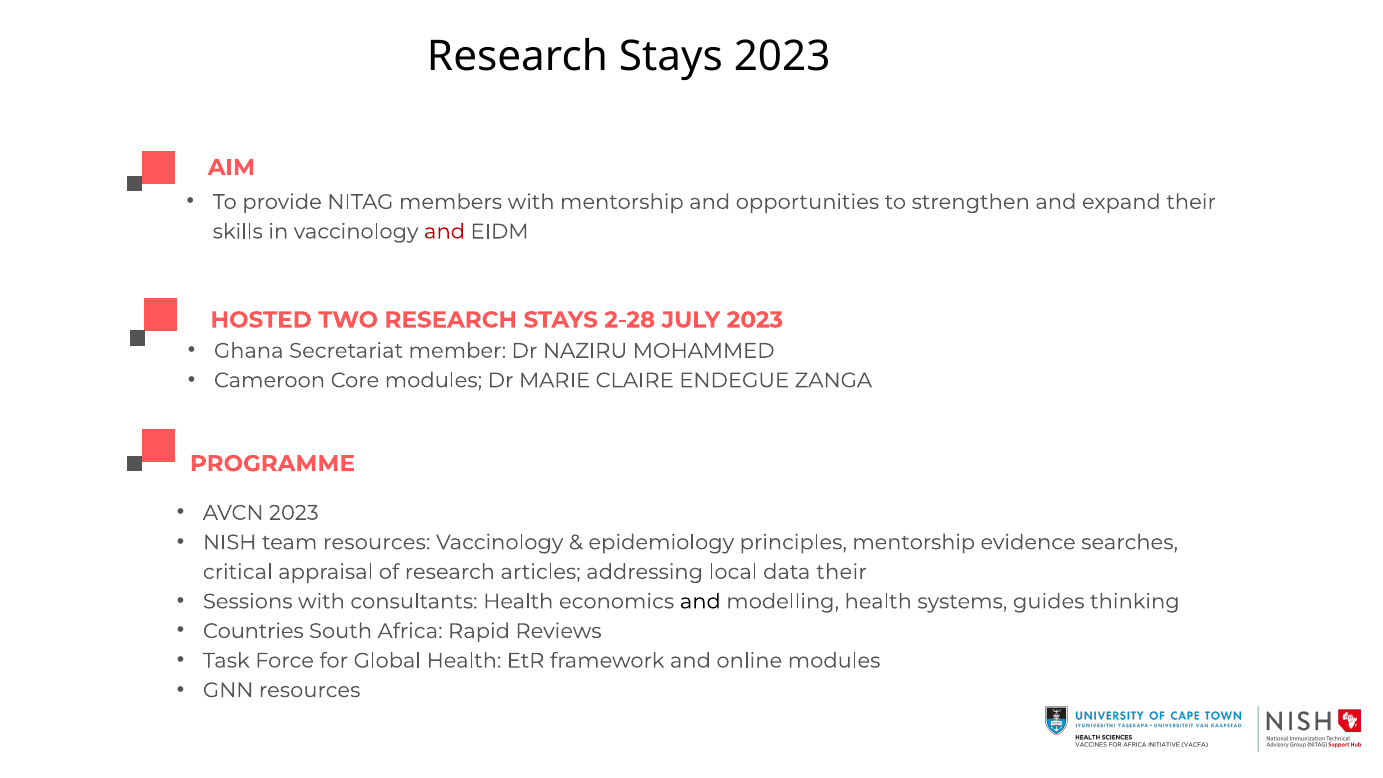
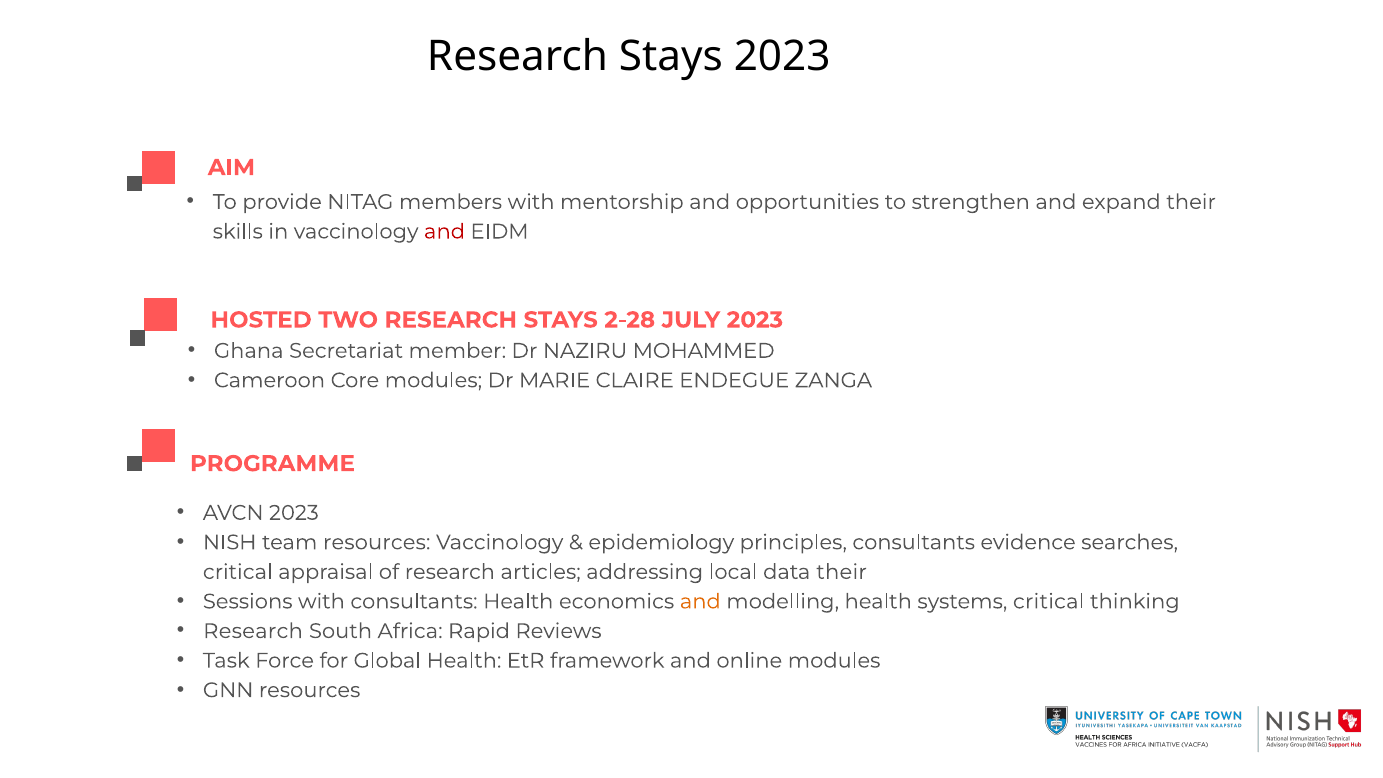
principles mentorship: mentorship -> consultants (914, 542)
and colour: black -> orange (700, 601)
systems guides: guides -> critical (1049, 601)
Countries: Countries -> Research (253, 631)
